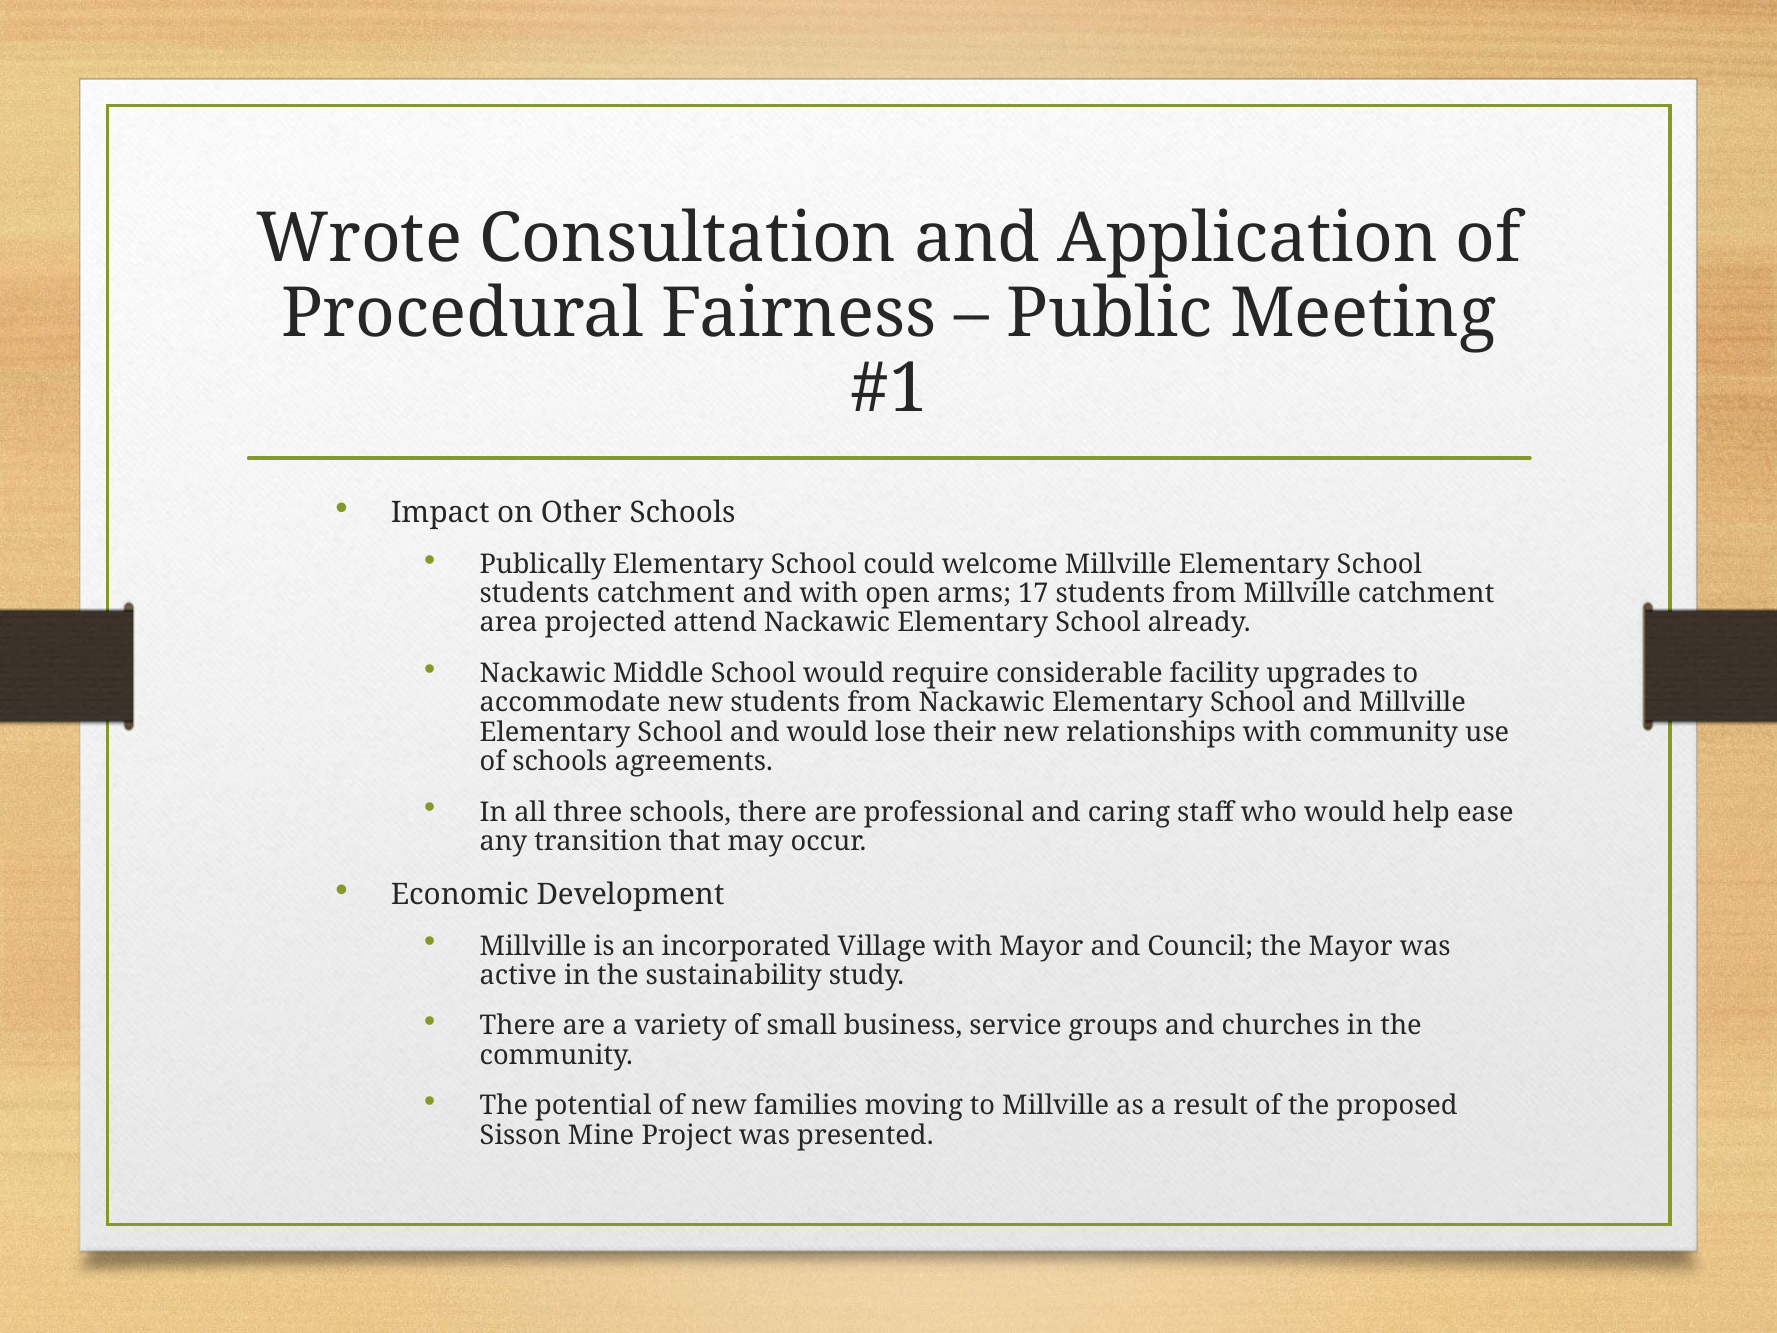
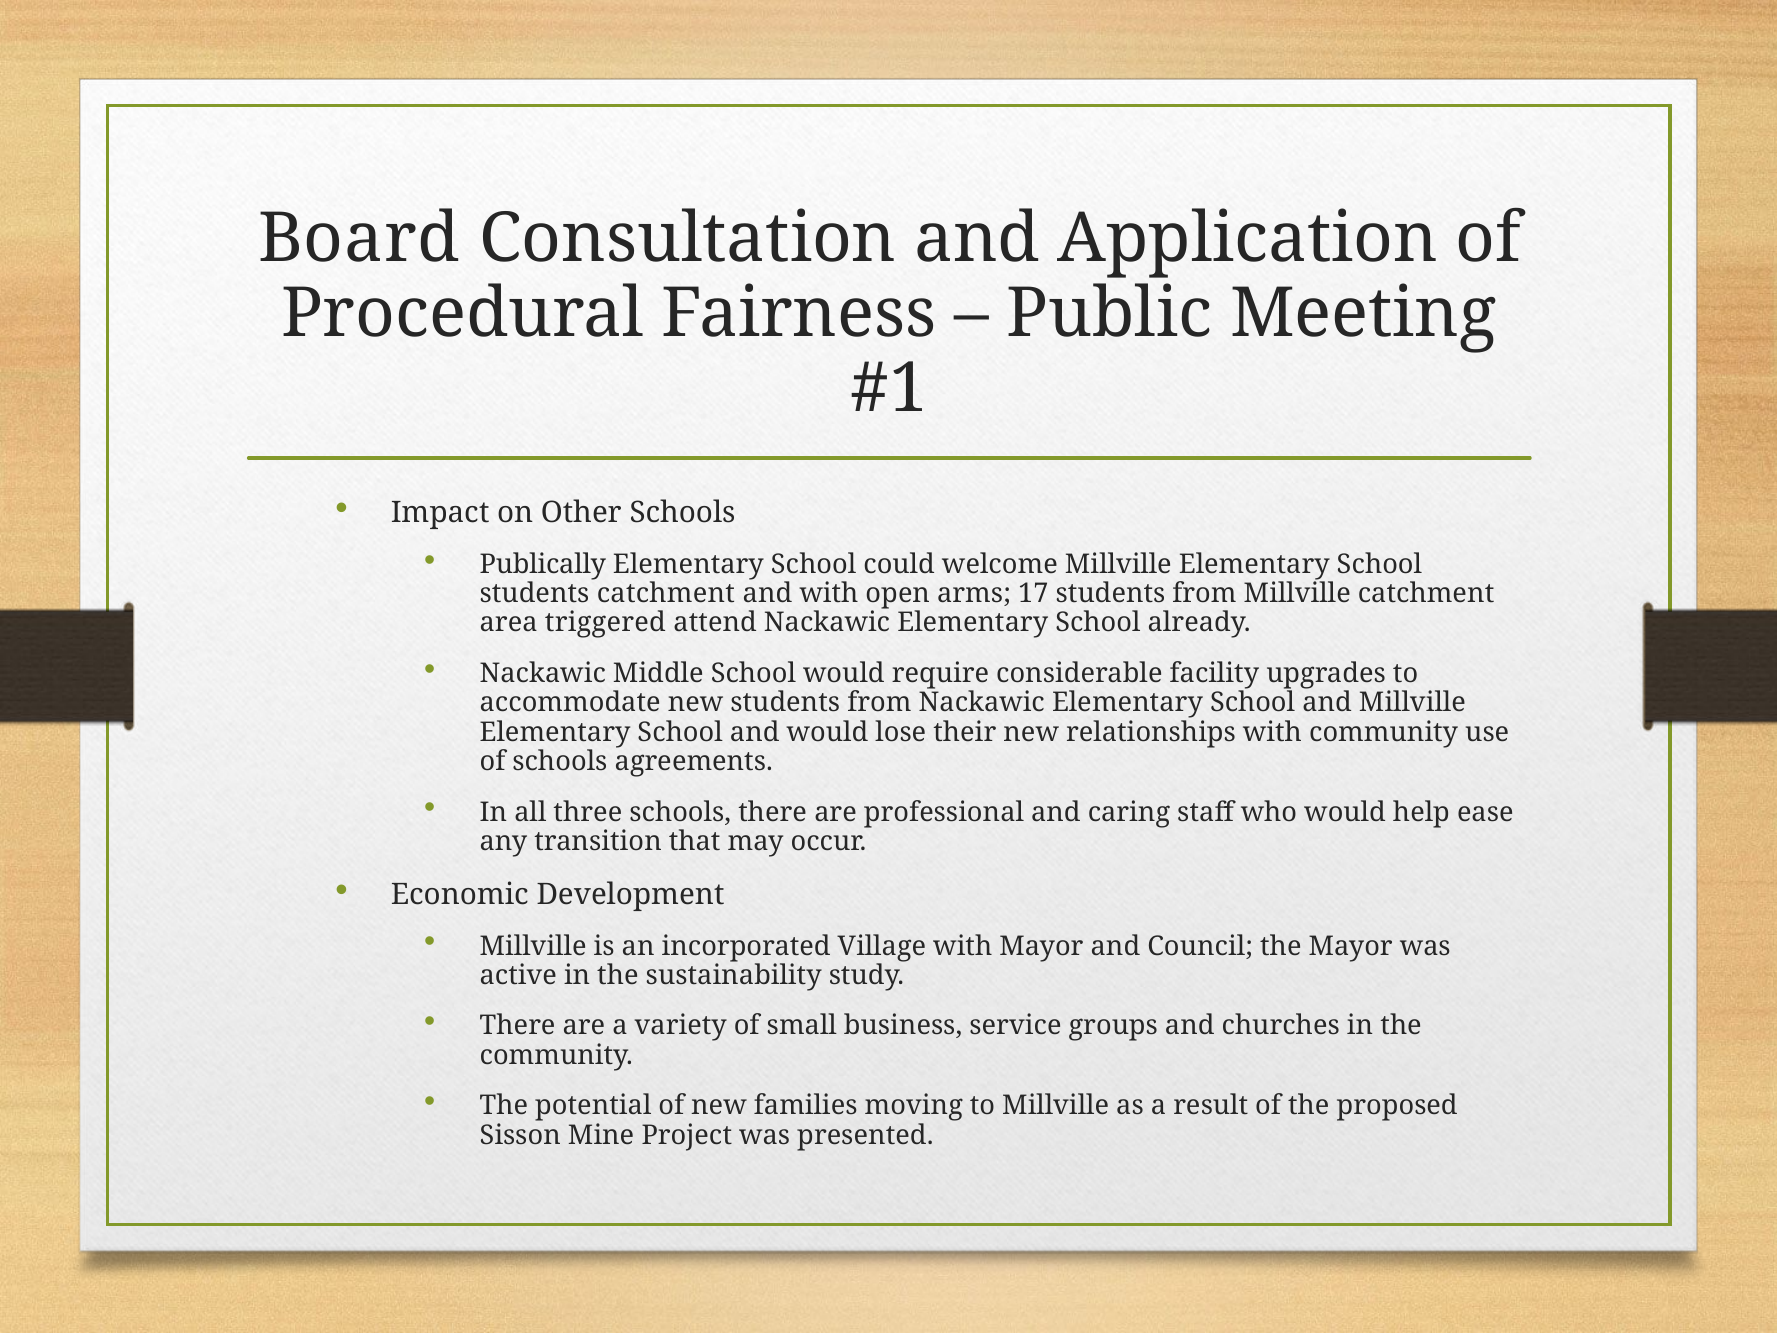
Wrote: Wrote -> Board (359, 239)
projected: projected -> triggered (605, 623)
